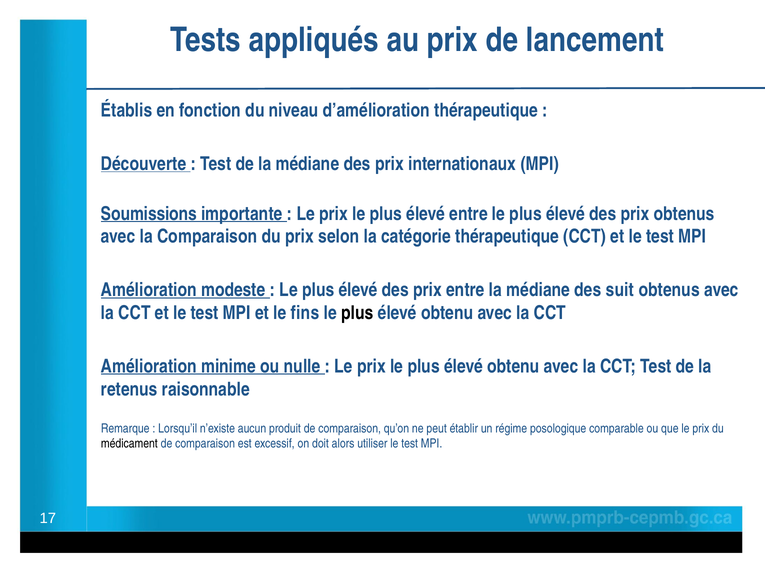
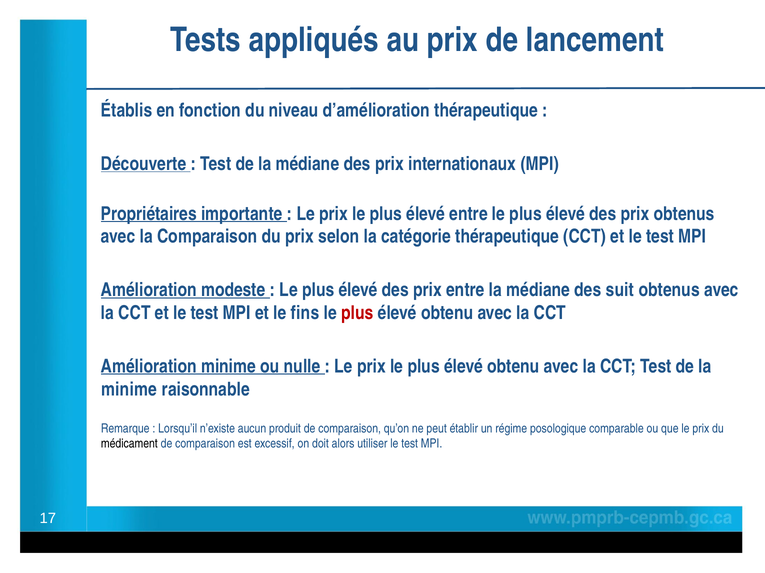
Soumissions: Soumissions -> Propriétaires (149, 214)
plus colour: black -> red (357, 313)
retenus: retenus -> minime (129, 390)
